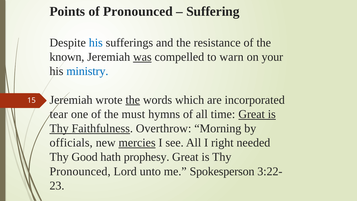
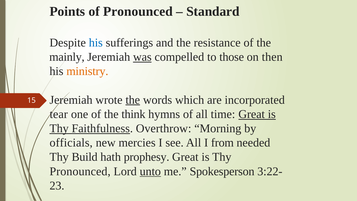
Suffering: Suffering -> Standard (213, 11)
known: known -> mainly (67, 57)
warn: warn -> those (232, 57)
your: your -> then (272, 57)
ministry colour: blue -> orange (87, 71)
must: must -> think (133, 114)
mercies underline: present -> none (137, 143)
right: right -> from (222, 143)
Good: Good -> Build (85, 157)
unto underline: none -> present (150, 171)
